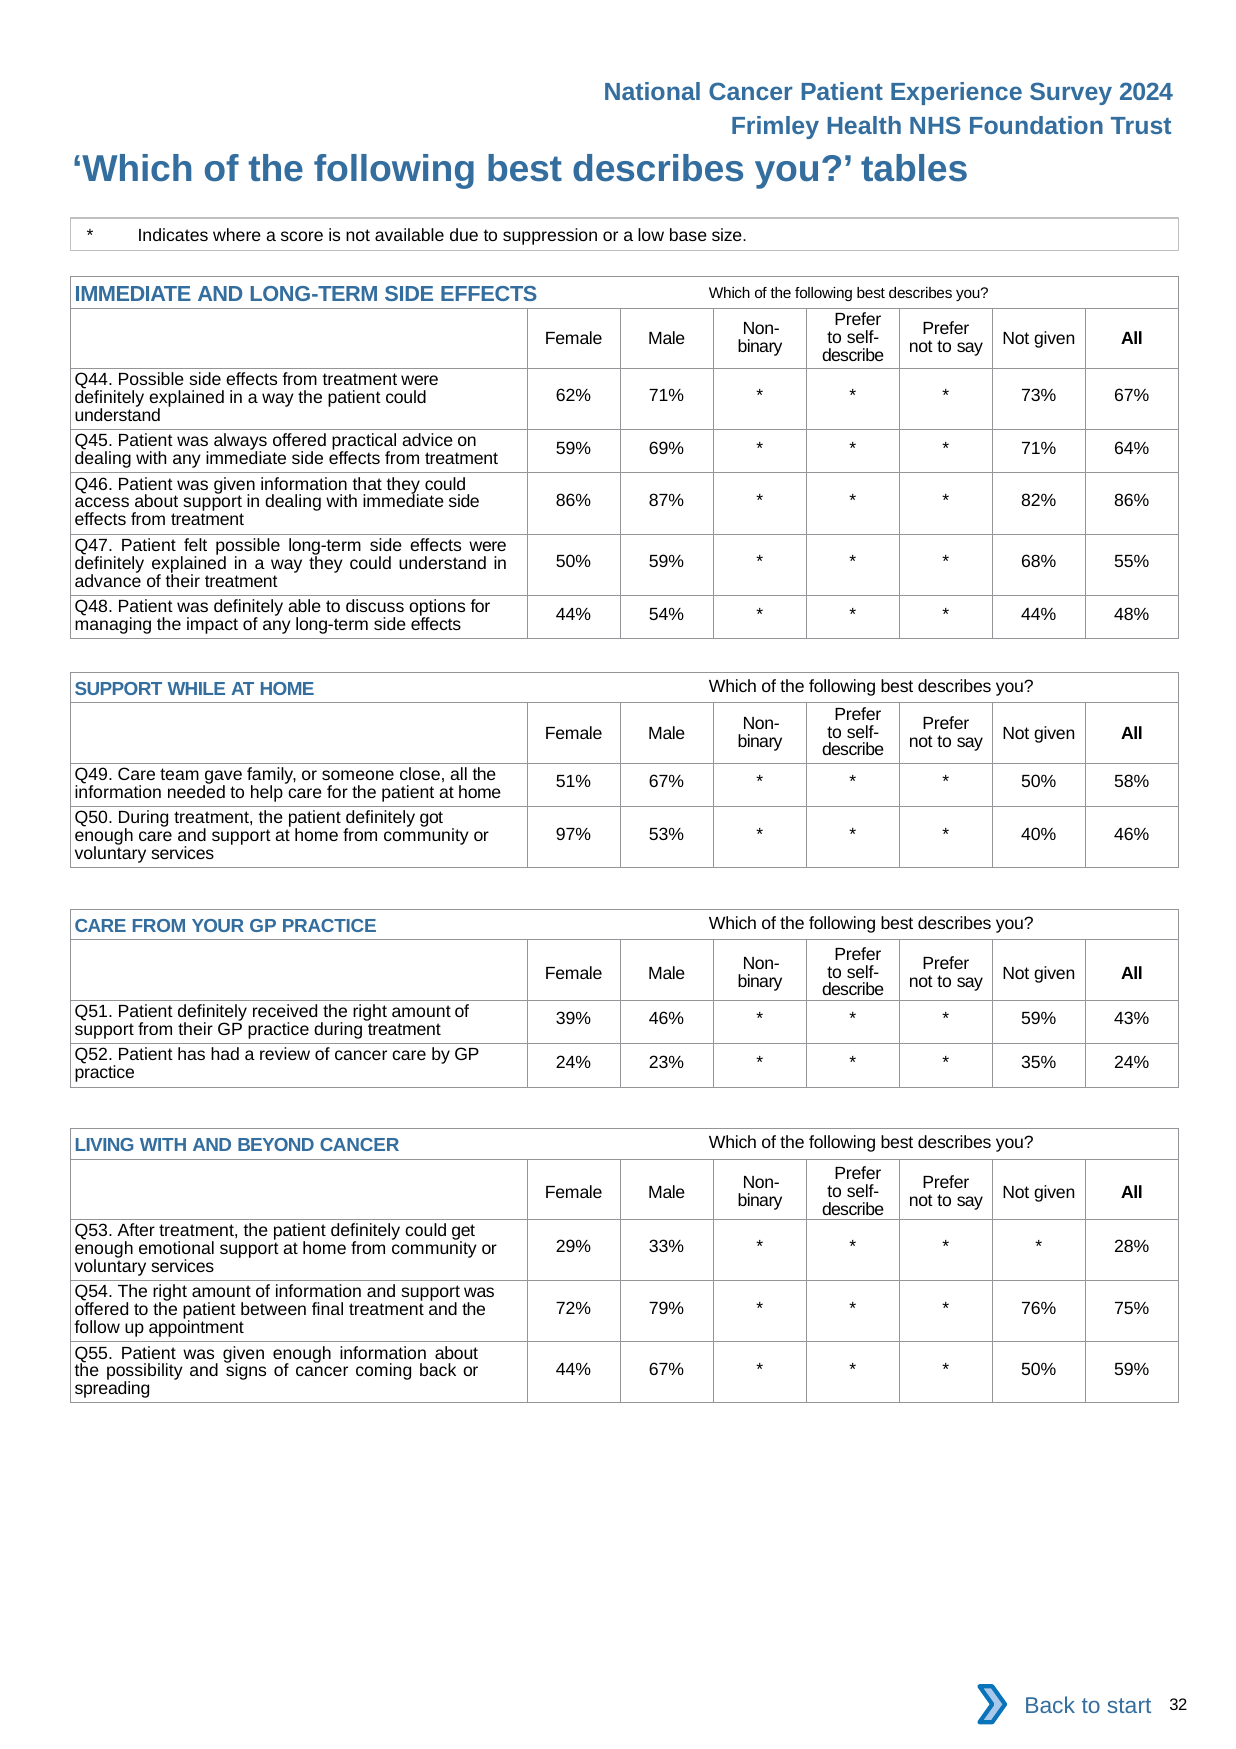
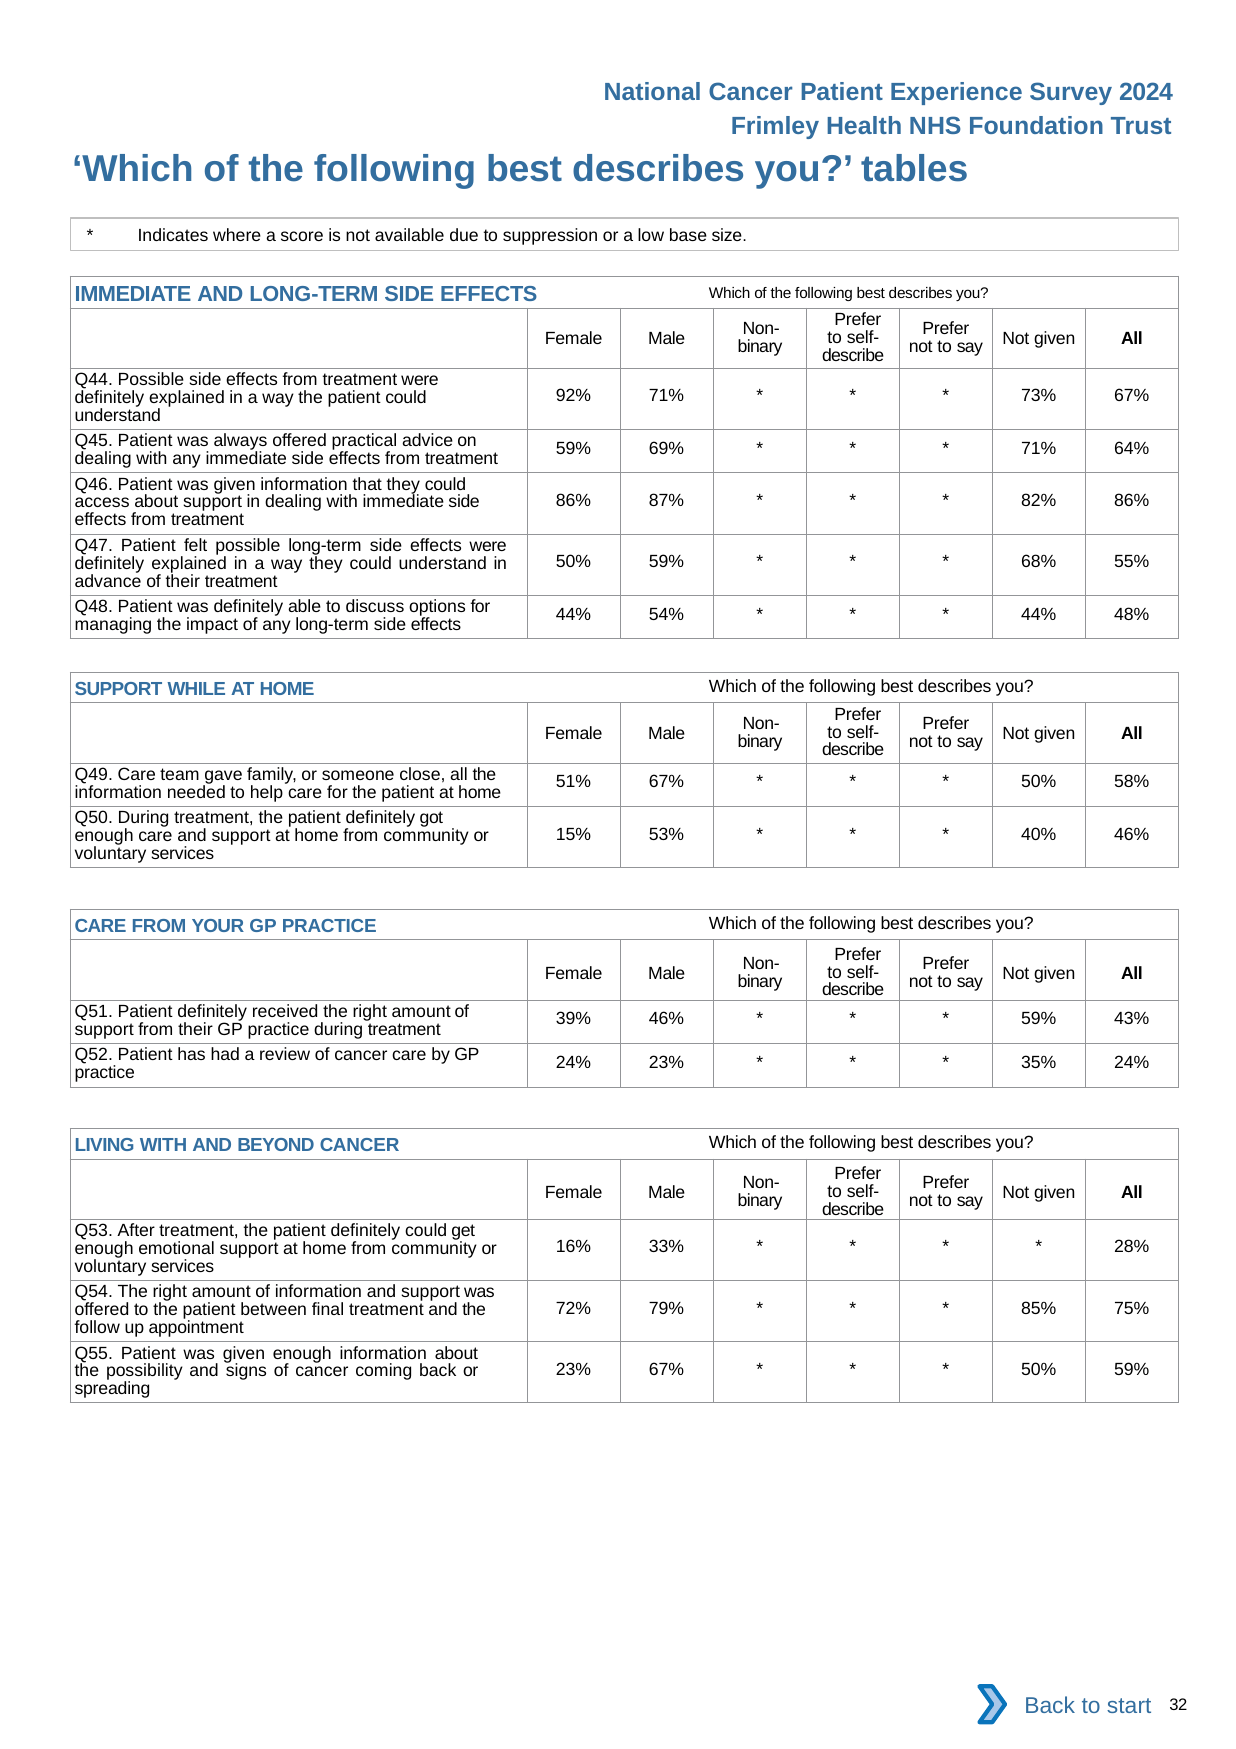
62%: 62% -> 92% (574, 396)
97%: 97% -> 15% (574, 834)
29%: 29% -> 16% (574, 1247)
76%: 76% -> 85% (1039, 1308)
44%: 44% -> 23% (574, 1370)
